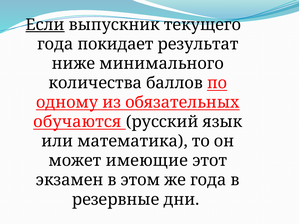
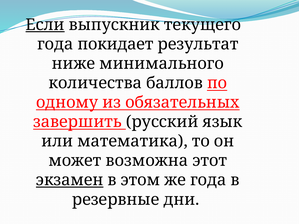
обучаются: обучаются -> завершить (77, 122)
имеющие: имеющие -> возможна (147, 161)
экзамен underline: none -> present (70, 180)
